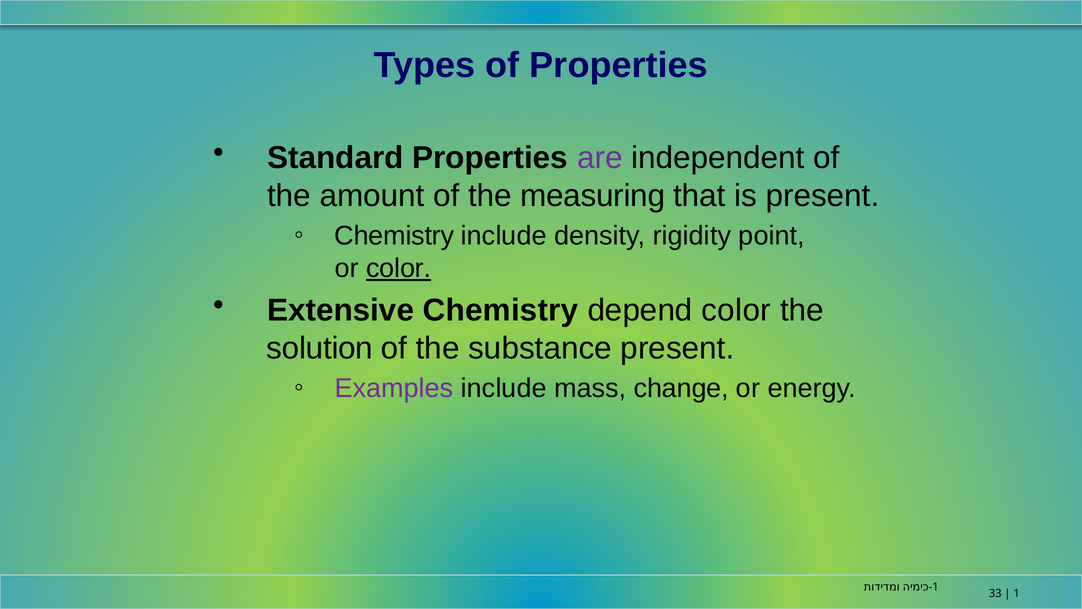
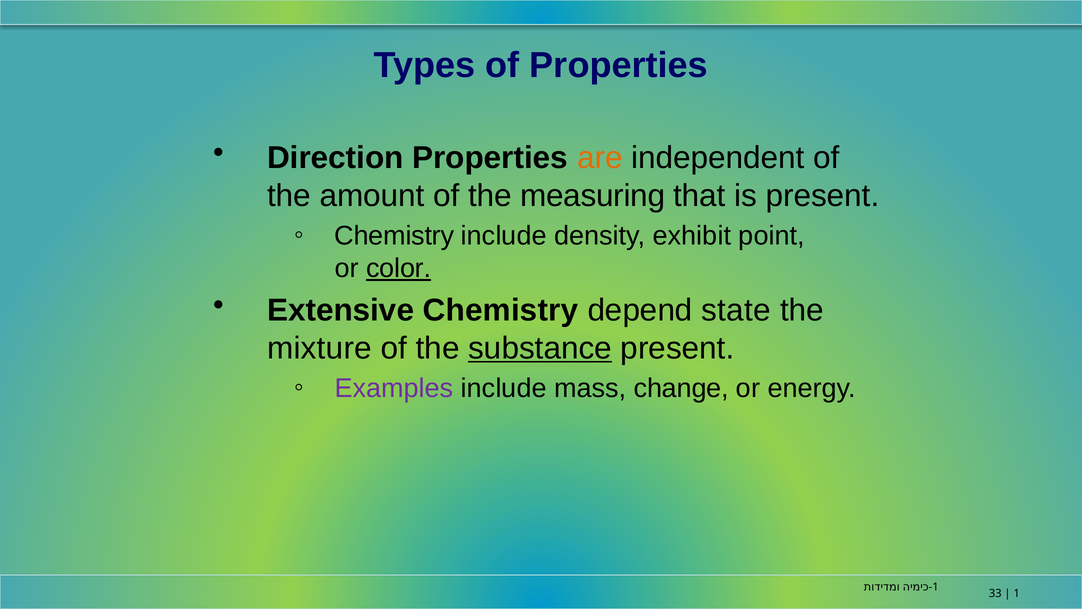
Standard: Standard -> Direction (335, 158)
are colour: purple -> orange (600, 158)
rigidity: rigidity -> exhibit (692, 236)
depend color: color -> state (736, 310)
solution: solution -> mixture (319, 348)
substance underline: none -> present (540, 348)
